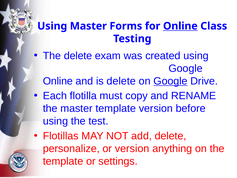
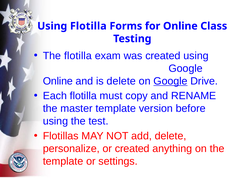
Using Master: Master -> Flotilla (88, 26)
Online underline: present -> none (180, 26)
The delete: delete -> flotilla (78, 56)
or version: version -> created (132, 148)
